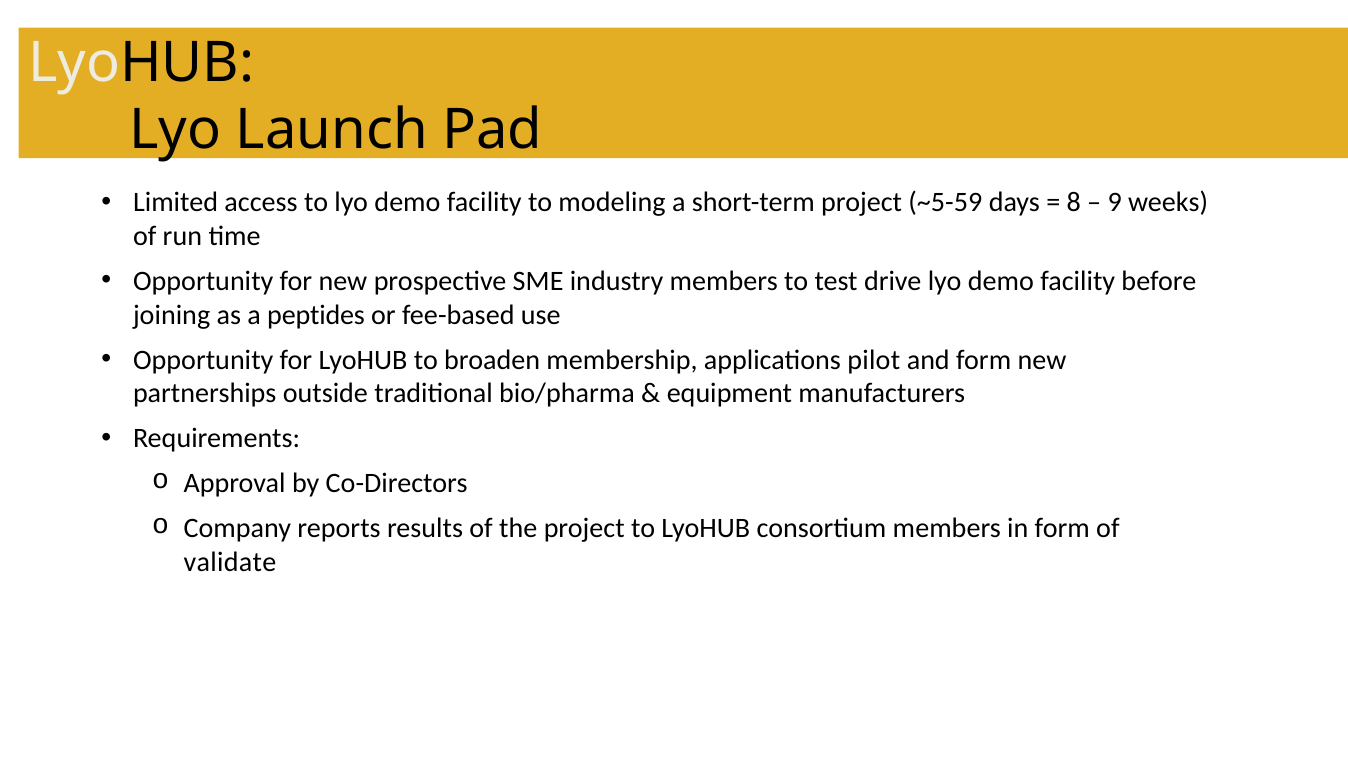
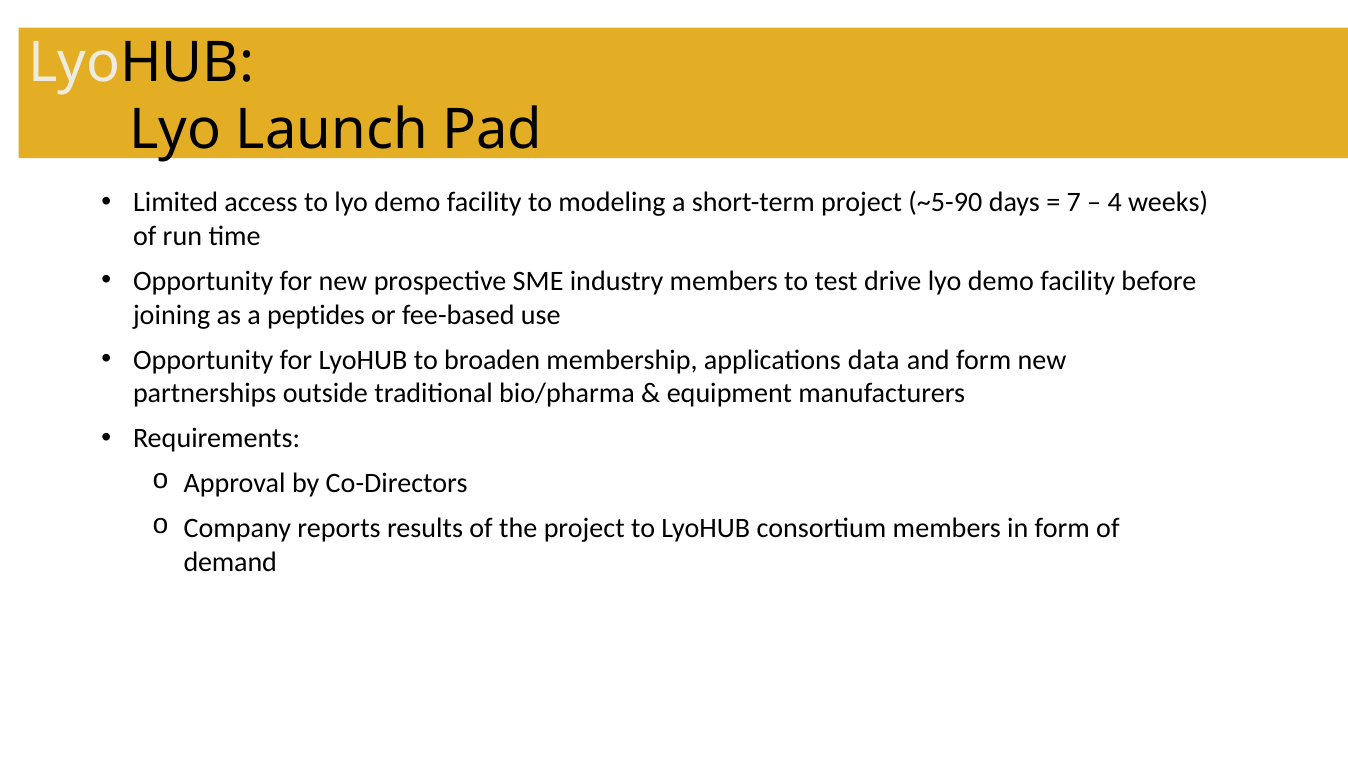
~5-59: ~5-59 -> ~5-90 (945, 203)
8: 8 -> 7 (1074, 203)
9: 9 -> 4 (1115, 203)
pilot: pilot -> data (874, 360)
validate: validate -> demand (230, 562)
